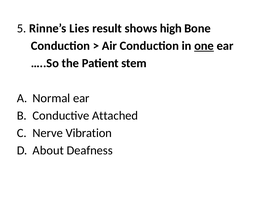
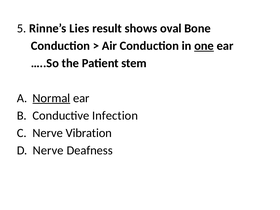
high: high -> oval (171, 28)
Normal underline: none -> present (51, 98)
Attached: Attached -> Infection (115, 116)
About: About -> Nerve (48, 150)
